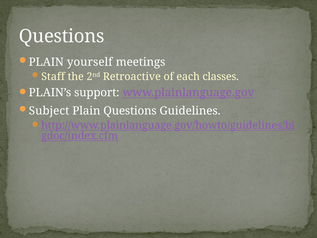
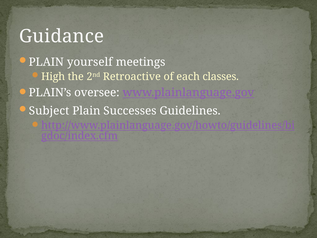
Questions: Questions -> Guidance (62, 36)
Staff: Staff -> High (53, 77)
support: support -> oversee (97, 92)
Plain Questions: Questions -> Successes (130, 111)
